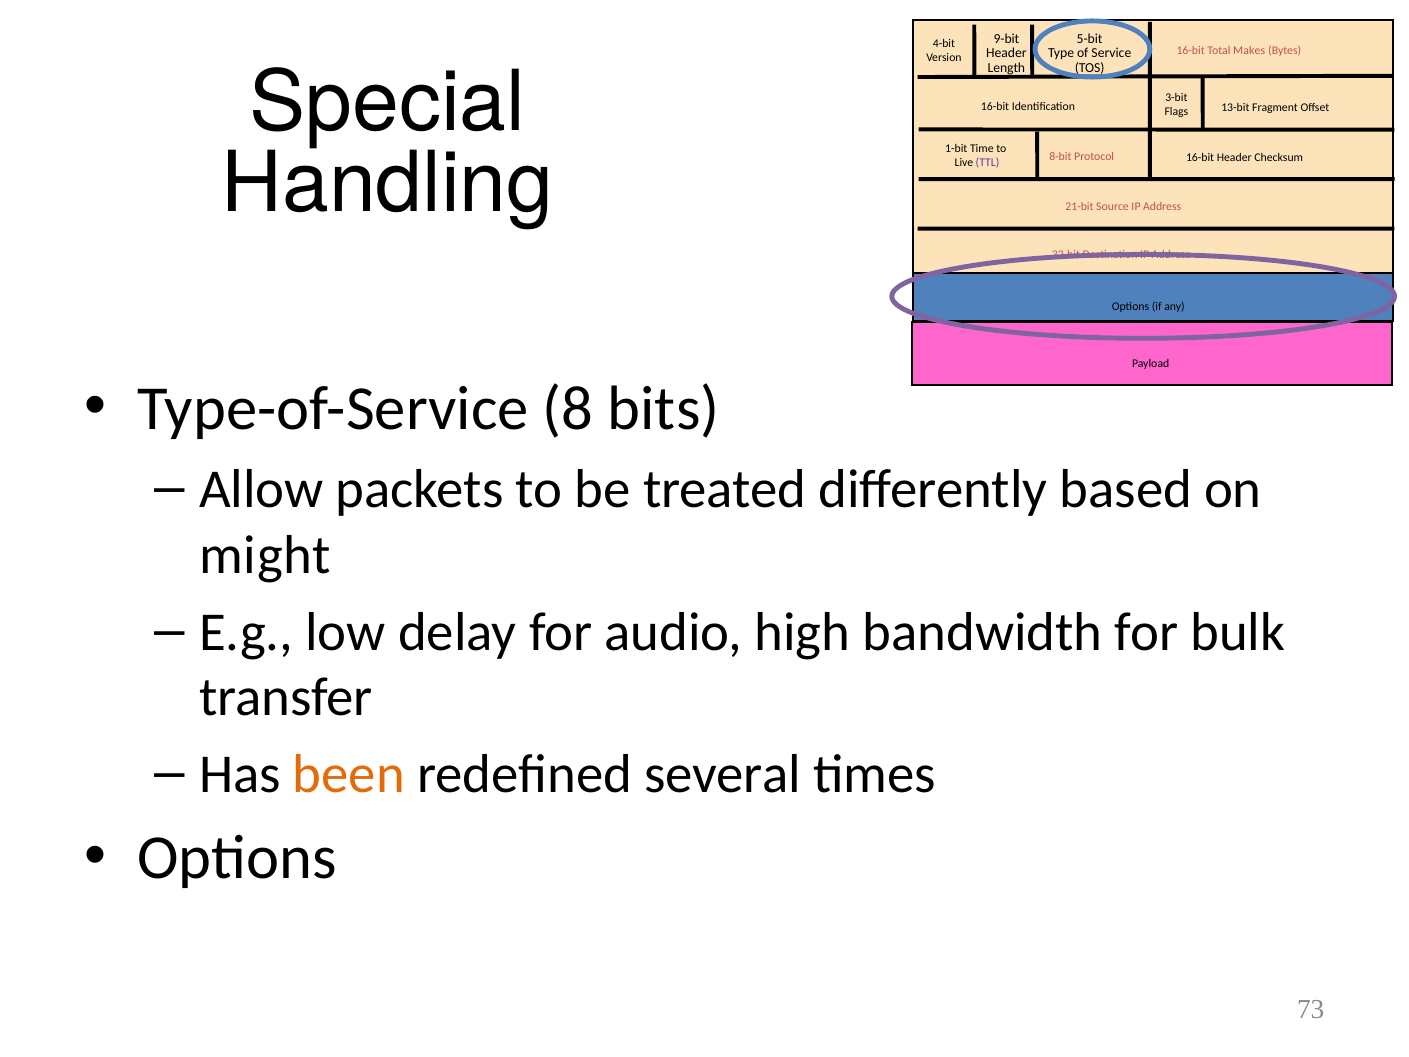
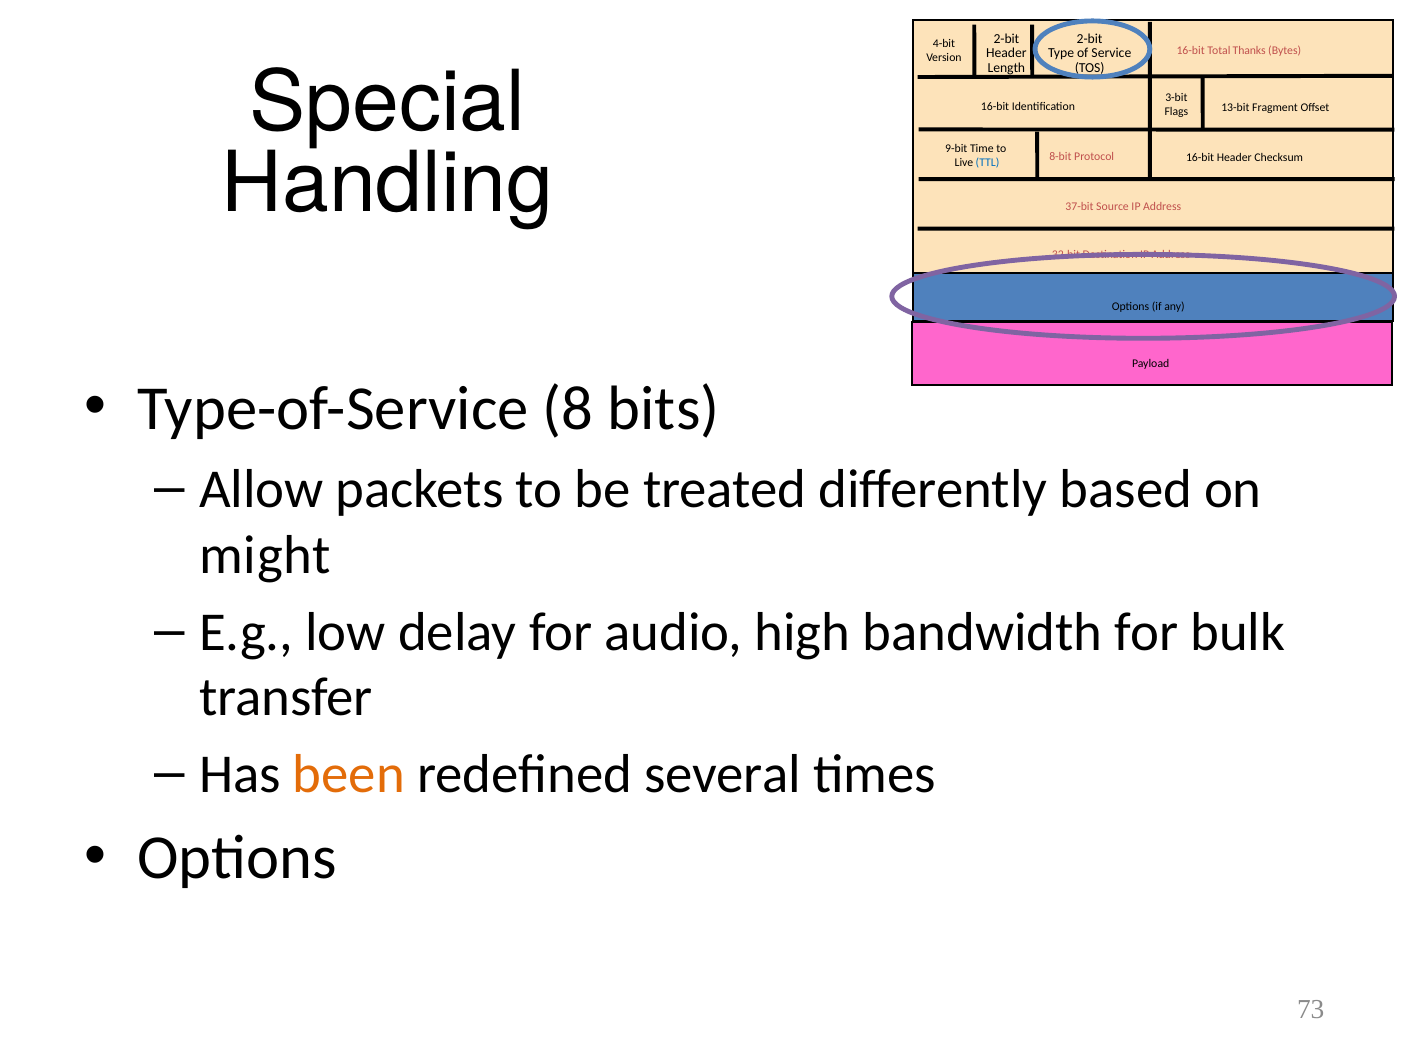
9-bit: 9-bit -> 2-bit (1006, 38)
5-bit: 5-bit -> 2-bit (1090, 38)
Makes: Makes -> Thanks (1249, 50)
1-bit: 1-bit -> 9-bit (956, 149)
TTL colour: purple -> blue (988, 163)
21-bit: 21-bit -> 37-bit (1079, 207)
